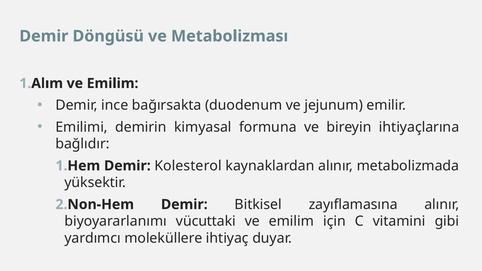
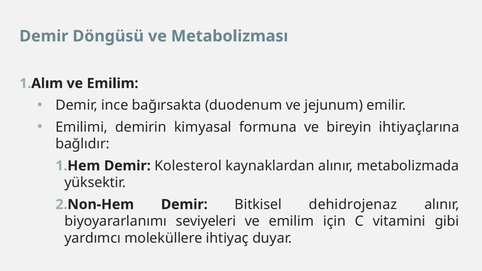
zayıflamasına: zayıflamasına -> dehidrojenaz (353, 205)
vücuttaki: vücuttaki -> seviyeleri (206, 221)
